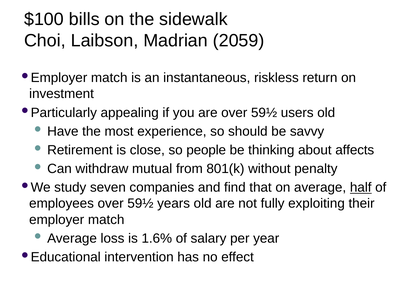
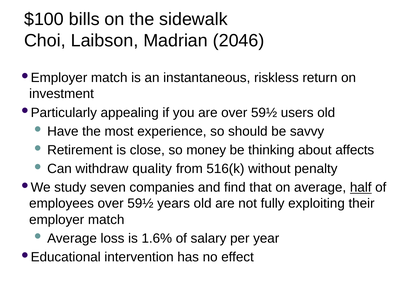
2059: 2059 -> 2046 (239, 41)
people: people -> money (206, 150)
mutual: mutual -> quality (152, 169)
801(k: 801(k -> 516(k (225, 169)
